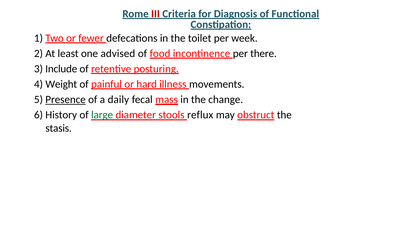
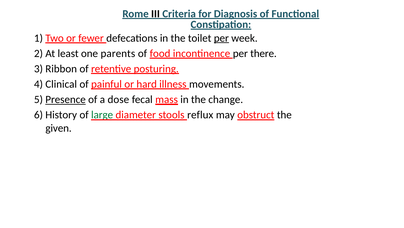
III colour: red -> black (156, 14)
per underline: none -> present (221, 38)
advised: advised -> parents (118, 53)
Include: Include -> Ribbon (61, 69)
Weight: Weight -> Clinical (61, 84)
daily: daily -> dose (118, 99)
stasis: stasis -> given (59, 128)
